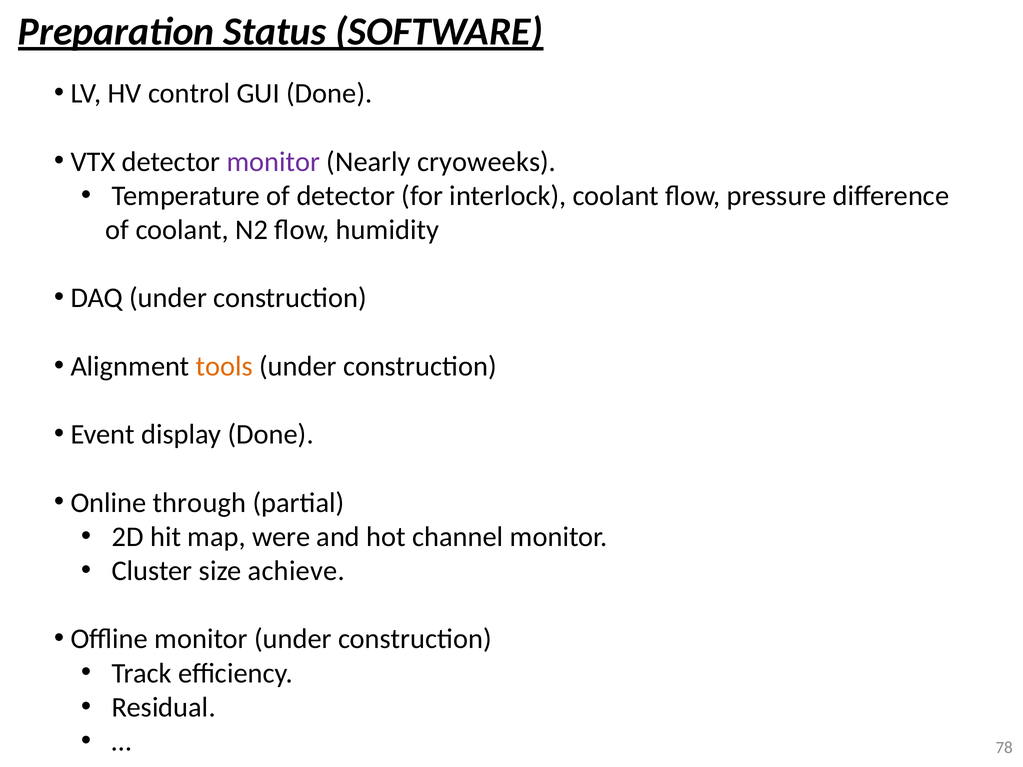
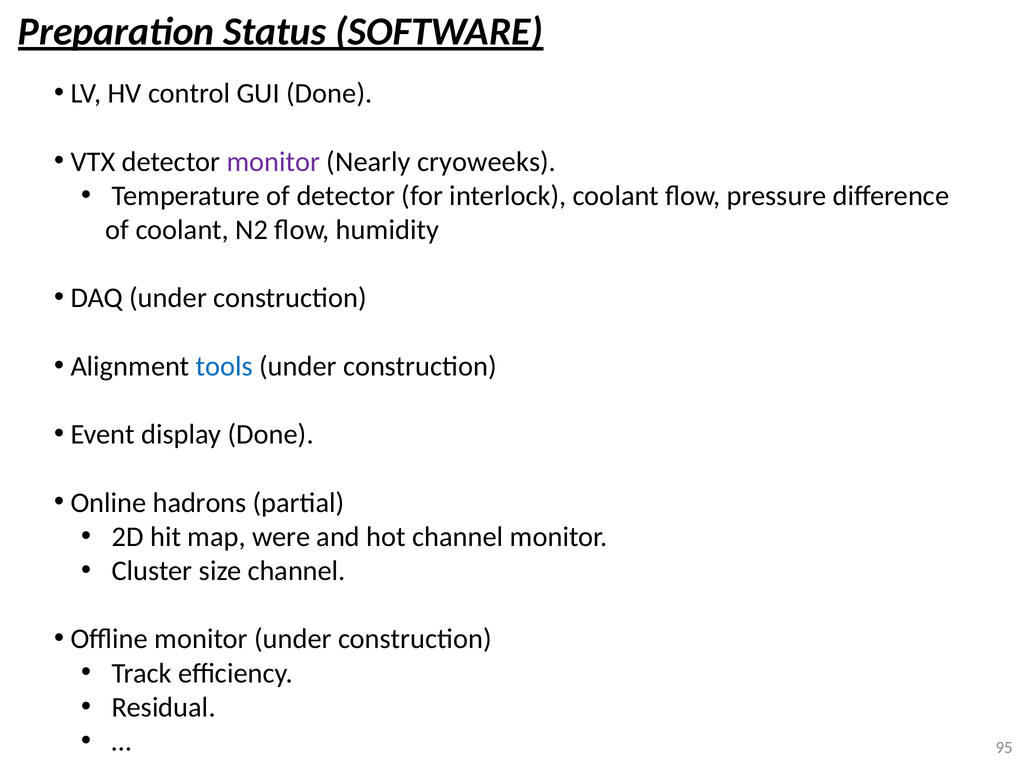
tools colour: orange -> blue (224, 366)
through: through -> hadrons (200, 503)
size achieve: achieve -> channel (297, 571)
78: 78 -> 95 (1004, 748)
